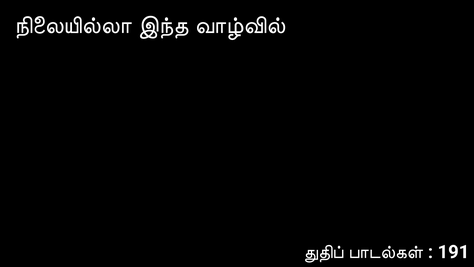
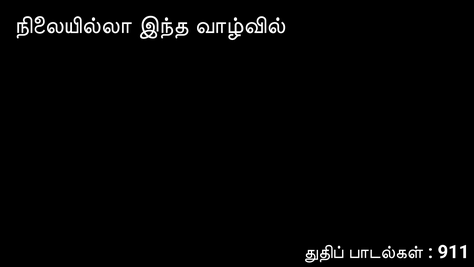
191: 191 -> 911 (453, 252)
